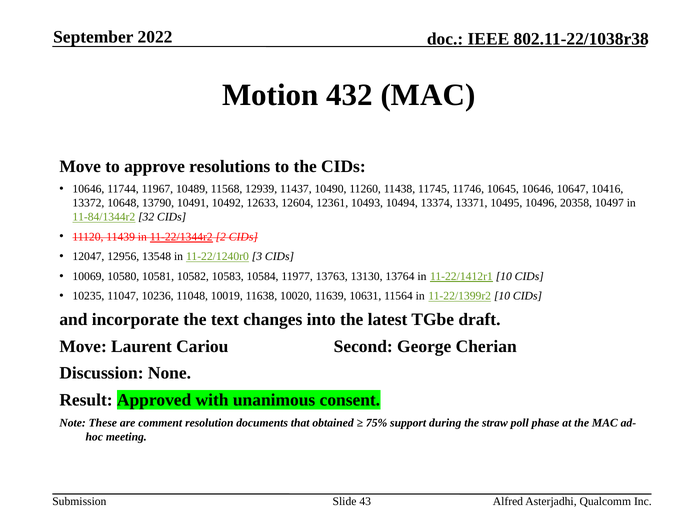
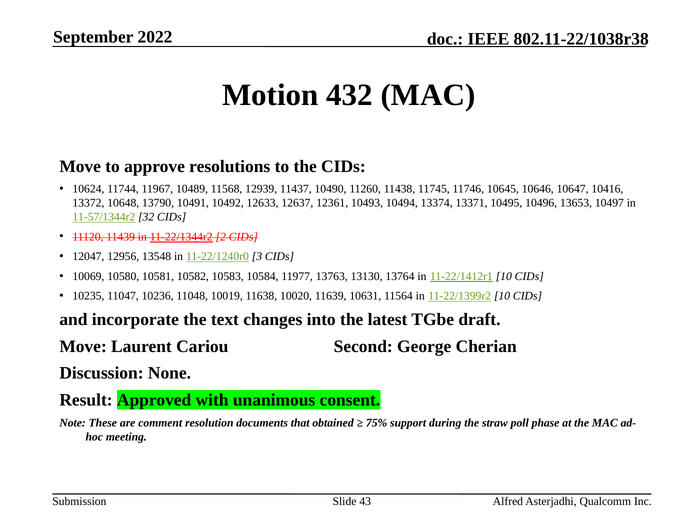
10646: 10646 -> 10624 (88, 189)
12604: 12604 -> 12637 (297, 203)
20358: 20358 -> 13653 (576, 203)
11-84/1344r2: 11-84/1344r2 -> 11-57/1344r2 (104, 217)
